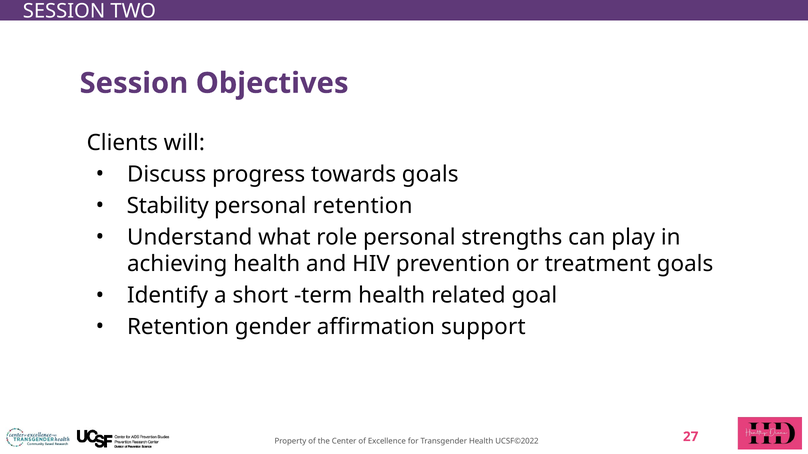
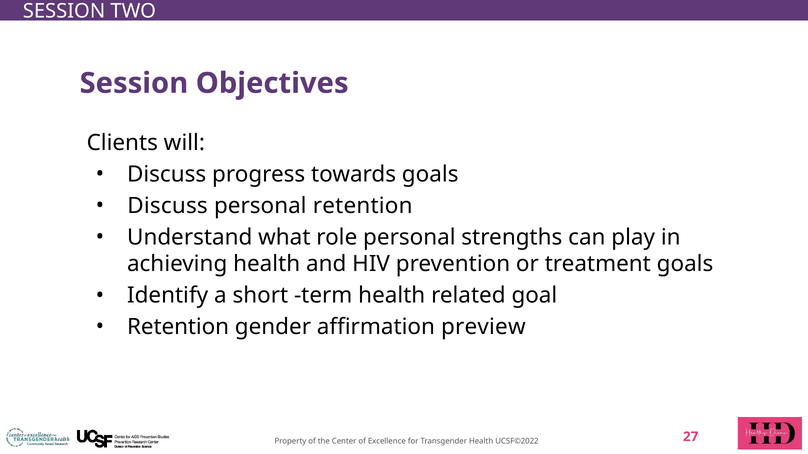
Stability: Stability -> Discuss (168, 206)
support: support -> preview (483, 327)
